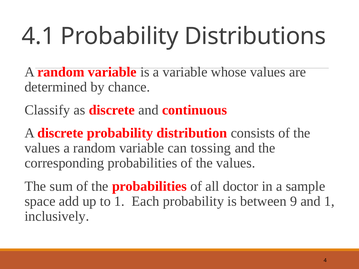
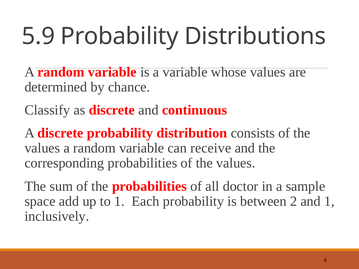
4.1: 4.1 -> 5.9 (38, 36)
tossing: tossing -> receive (211, 148)
9: 9 -> 2 (294, 201)
